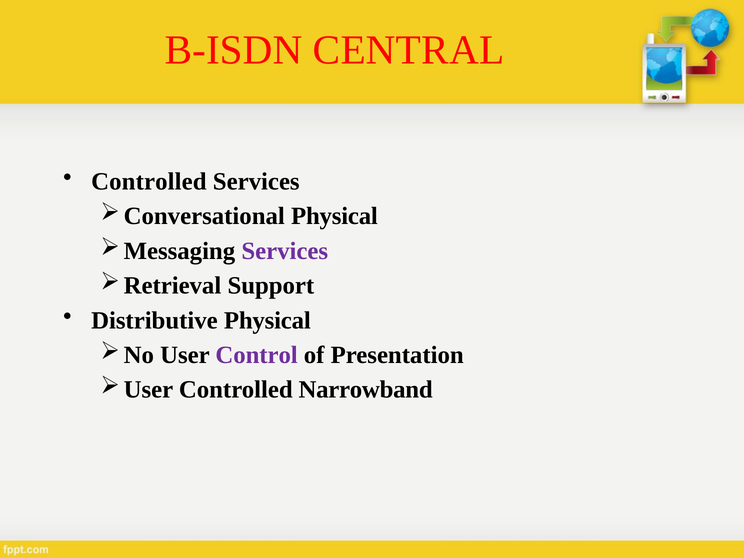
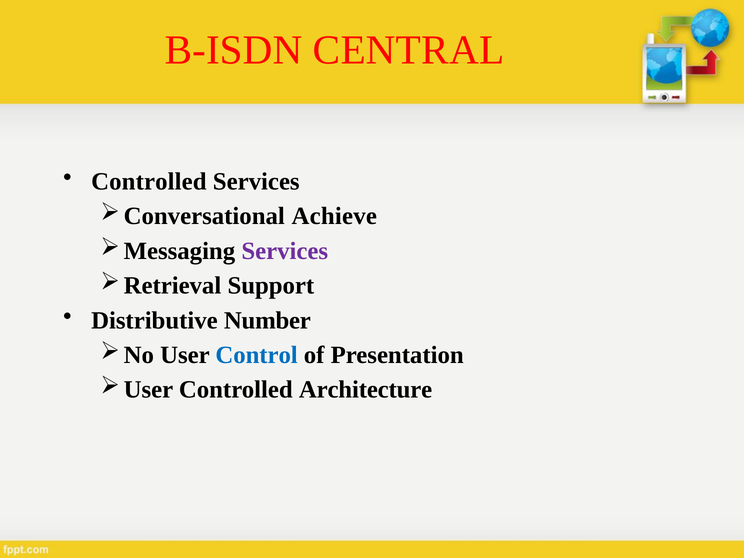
Physical: Physical -> Achieve (334, 216)
Distributive Physical: Physical -> Number (267, 320)
Control colour: purple -> blue (257, 355)
Narrowband: Narrowband -> Architecture (366, 390)
